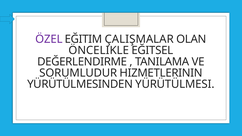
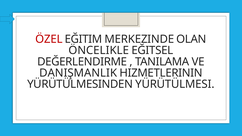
ÖZEL colour: purple -> red (49, 39)
ÇALIŞMALAR: ÇALIŞMALAR -> MERKEZINDE (139, 39)
SORUMLUDUR: SORUMLUDUR -> DANIŞMANLIK (78, 73)
